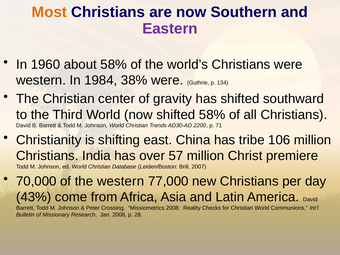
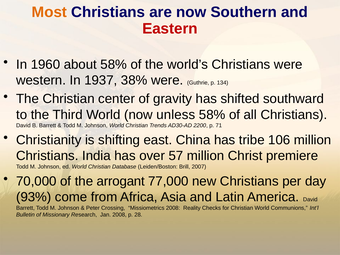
Eastern colour: purple -> red (170, 29)
1984: 1984 -> 1937 (101, 80)
now shifted: shifted -> unless (176, 115)
the western: western -> arrogant (121, 181)
43%: 43% -> 93% (34, 197)
